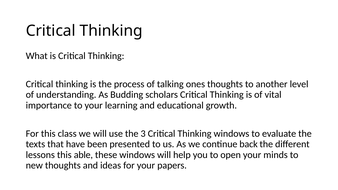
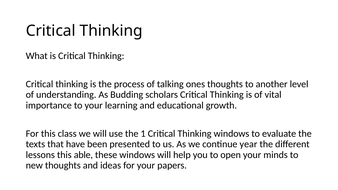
3: 3 -> 1 (143, 134)
back: back -> year (248, 144)
